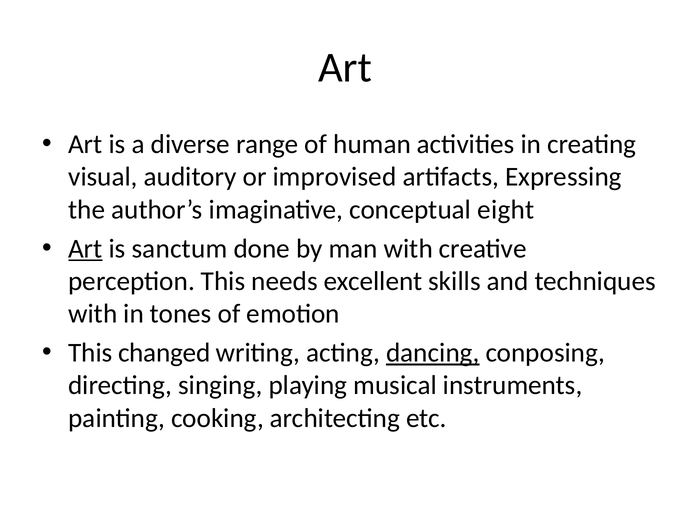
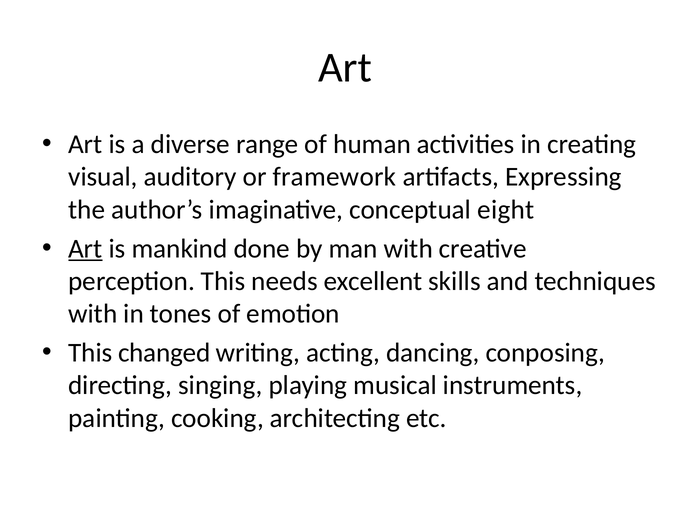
improvised: improvised -> framework (334, 177)
sanctum: sanctum -> mankind (180, 249)
dancing underline: present -> none (433, 353)
